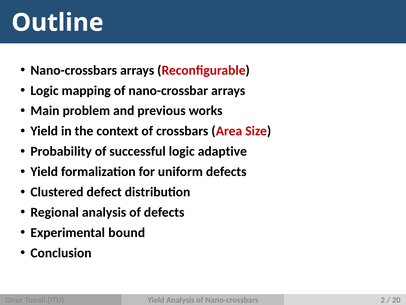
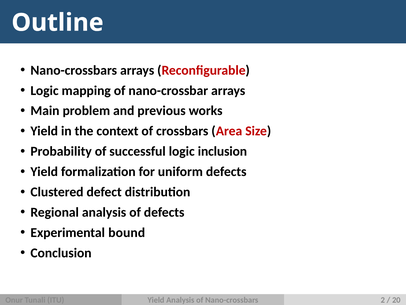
adaptive: adaptive -> inclusion (222, 151)
